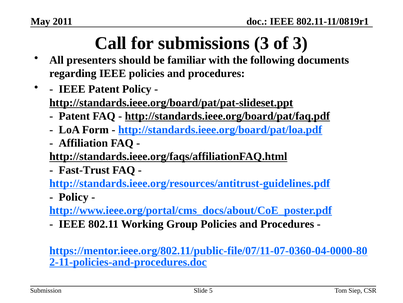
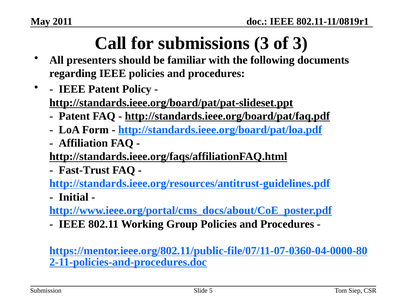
Policy: Policy -> Initial (74, 197)
